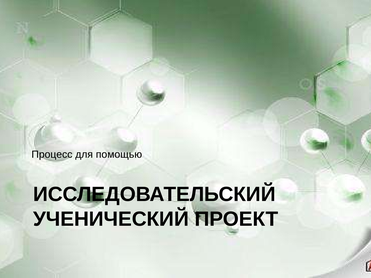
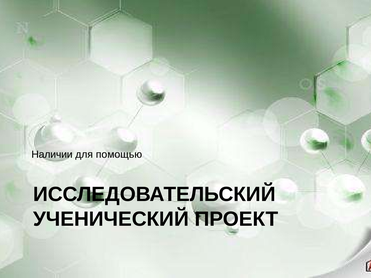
Процесс: Процесс -> Наличии (52, 155)
